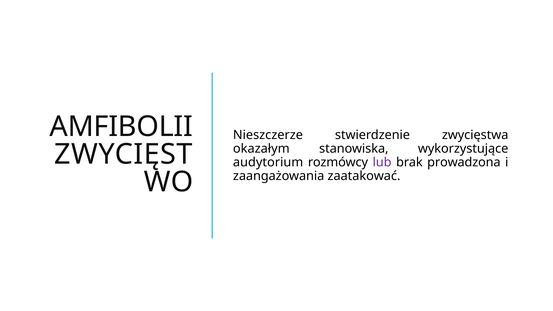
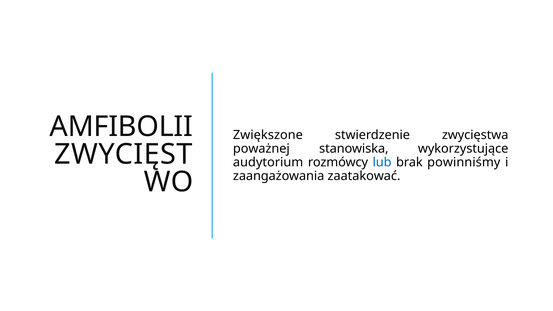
Nieszczerze: Nieszczerze -> Zwiększone (268, 135)
okazałym: okazałym -> poważnej (261, 149)
lub colour: purple -> blue (382, 162)
prowadzona: prowadzona -> powinniśmy (464, 162)
